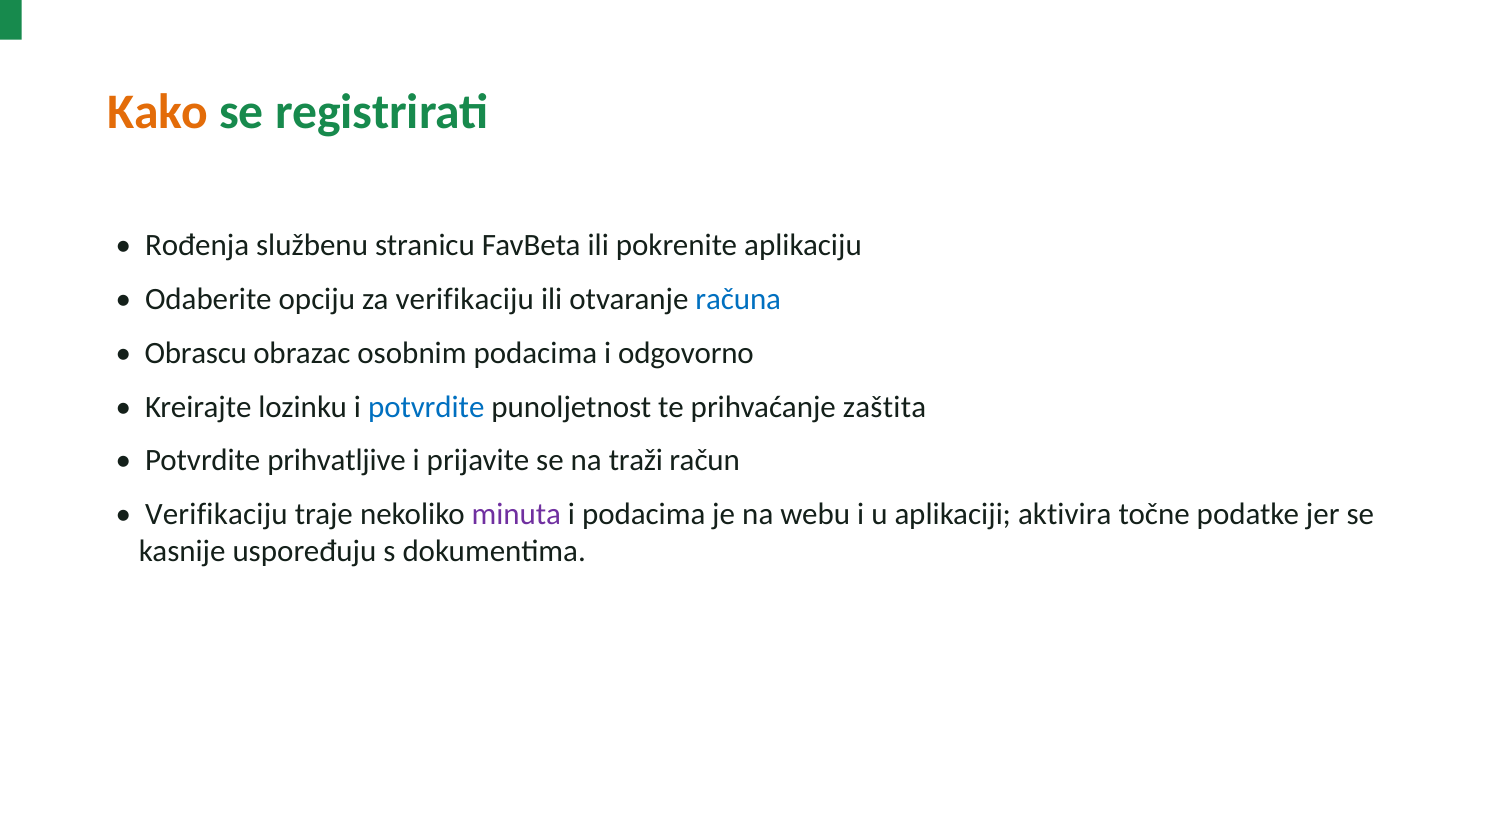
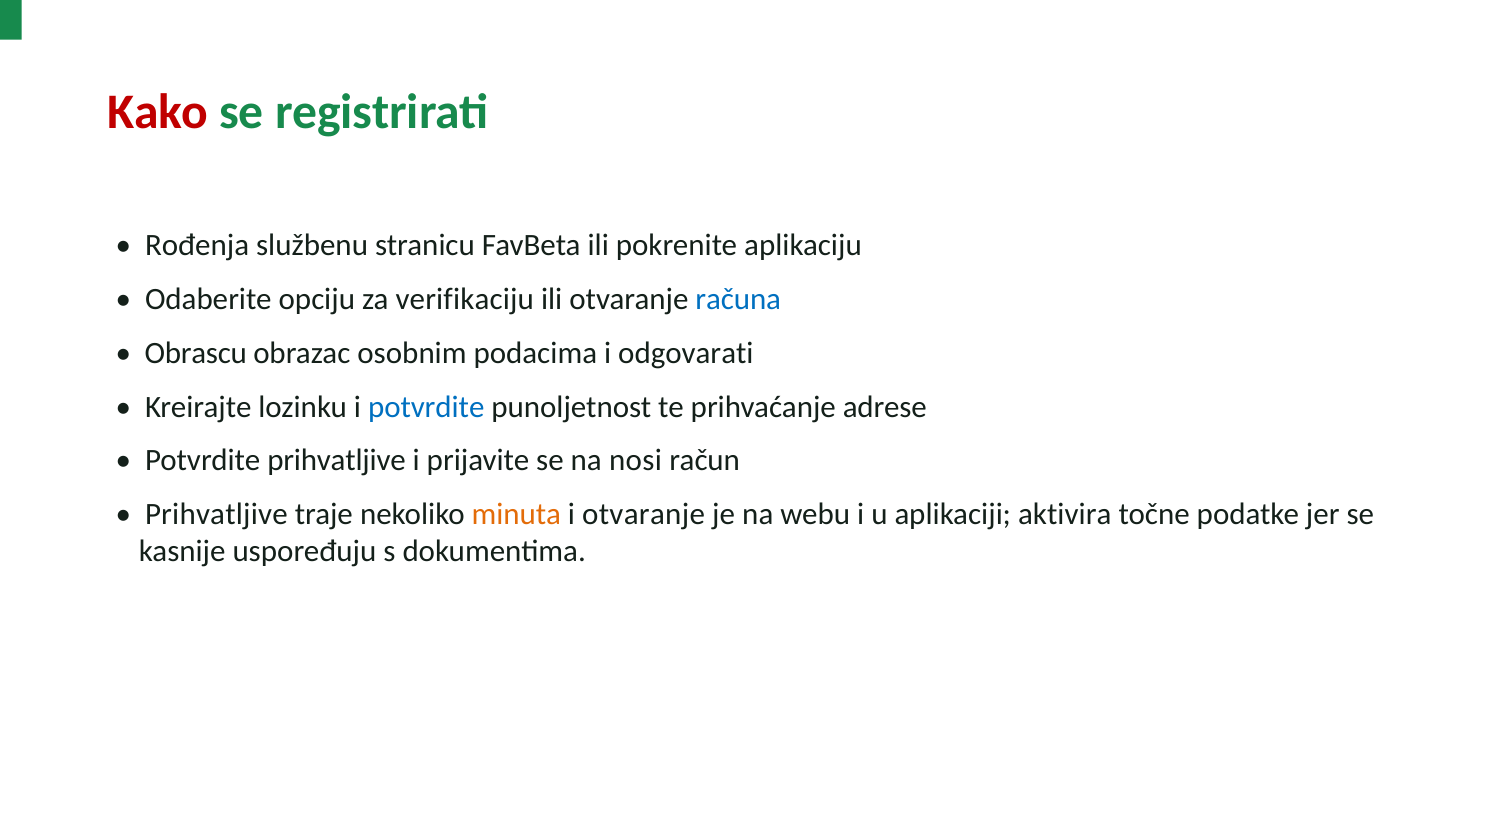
Kako colour: orange -> red (158, 112)
odgovorno: odgovorno -> odgovarati (686, 353)
zaštita: zaštita -> adrese (885, 407)
traži: traži -> nosi (636, 460)
Verifikaciju: Verifikaciju -> Prihvatljive (216, 514)
minuta colour: purple -> orange (516, 514)
i podacima: podacima -> otvaranje (644, 514)
